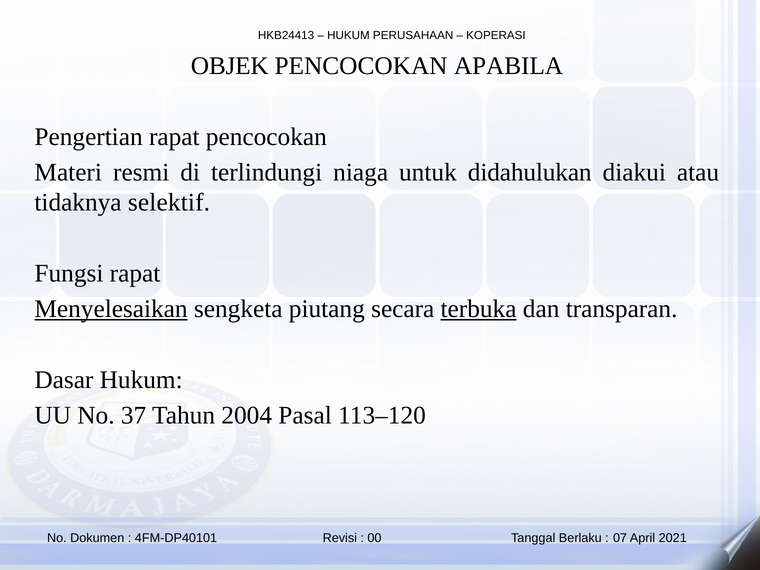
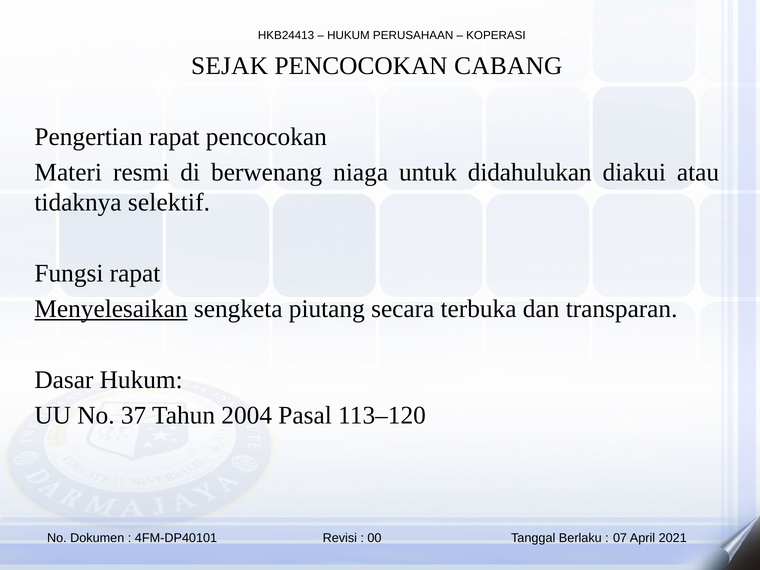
OBJEK: OBJEK -> SEJAK (230, 66)
APABILA: APABILA -> CABANG (508, 66)
terlindungi: terlindungi -> berwenang (267, 172)
terbuka underline: present -> none (479, 309)
